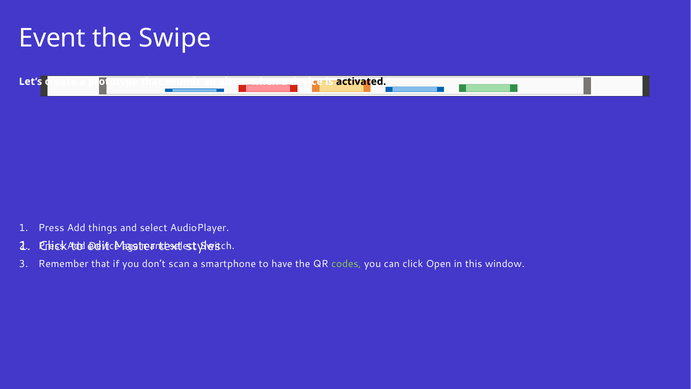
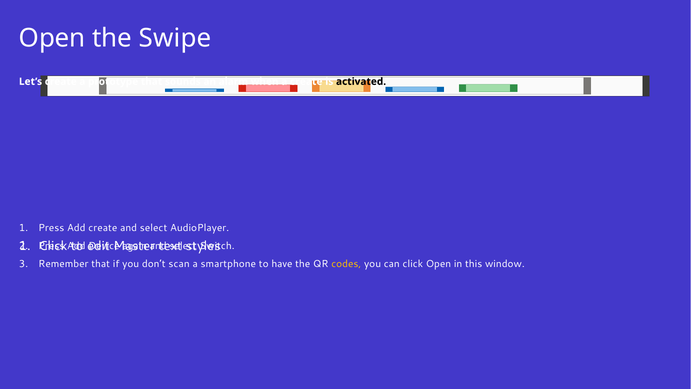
Event: Event -> Open (52, 38)
a device: device -> create (306, 81)
Add things: things -> create (103, 228)
codes colour: light green -> yellow (346, 264)
